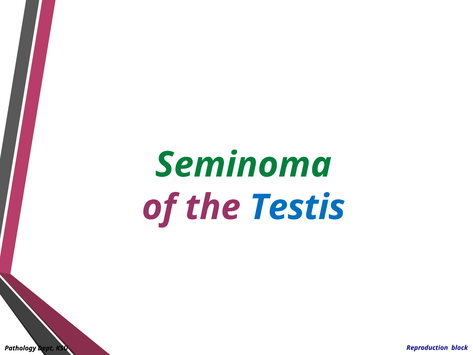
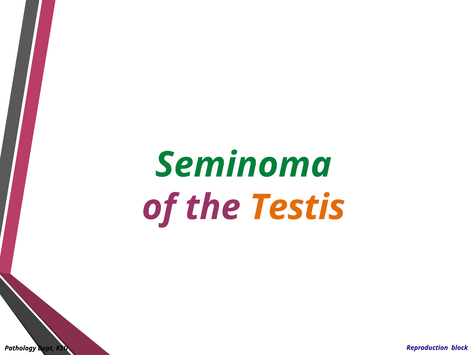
Testis colour: blue -> orange (297, 207)
